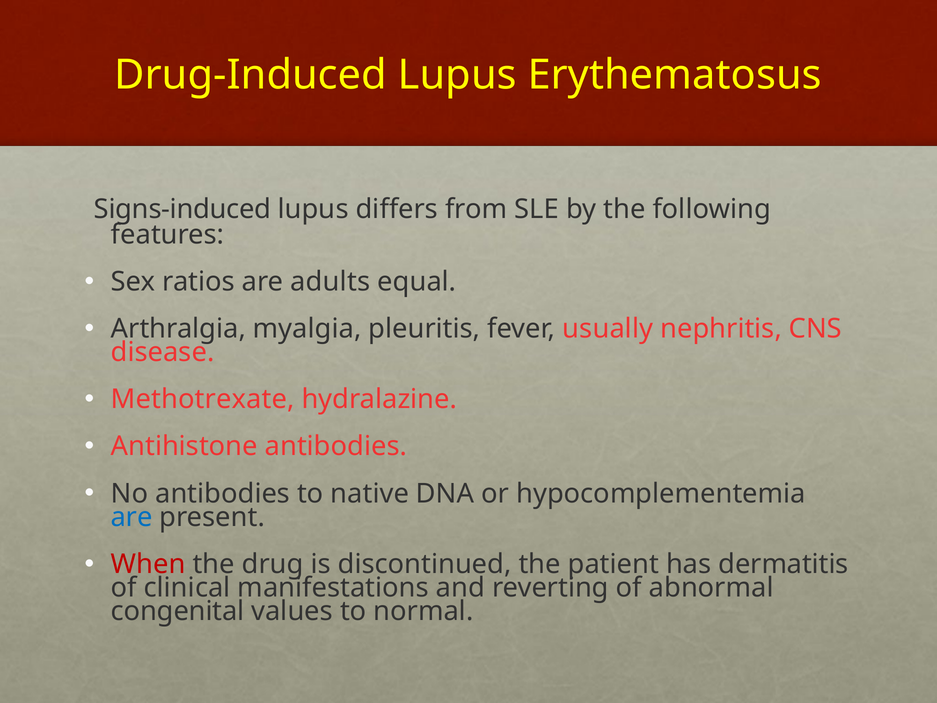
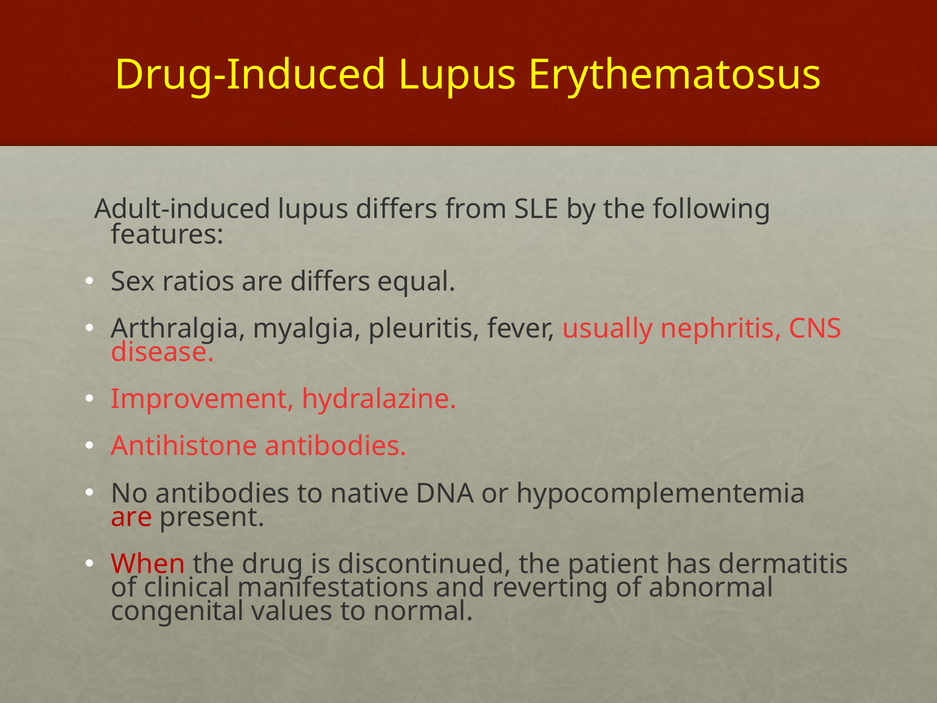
Signs-induced: Signs-induced -> Adult-induced (183, 209)
are adults: adults -> differs (331, 282)
Methotrexate: Methotrexate -> Improvement (203, 399)
are colour: blue -> red (132, 517)
